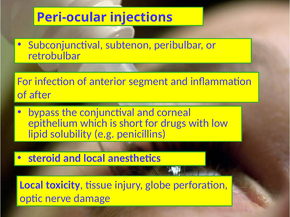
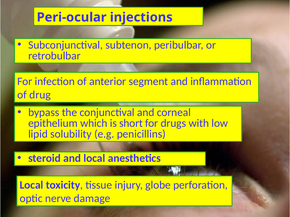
after: after -> drug (40, 95)
